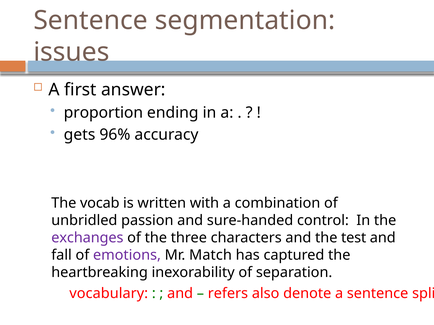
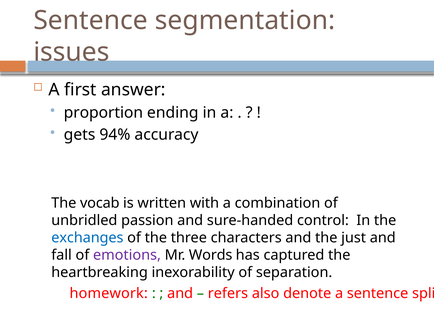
96%: 96% -> 94% (115, 135)
exchanges colour: purple -> blue (87, 238)
test: test -> just (354, 238)
Match: Match -> Words (211, 256)
vocabulary: vocabulary -> homework (109, 294)
